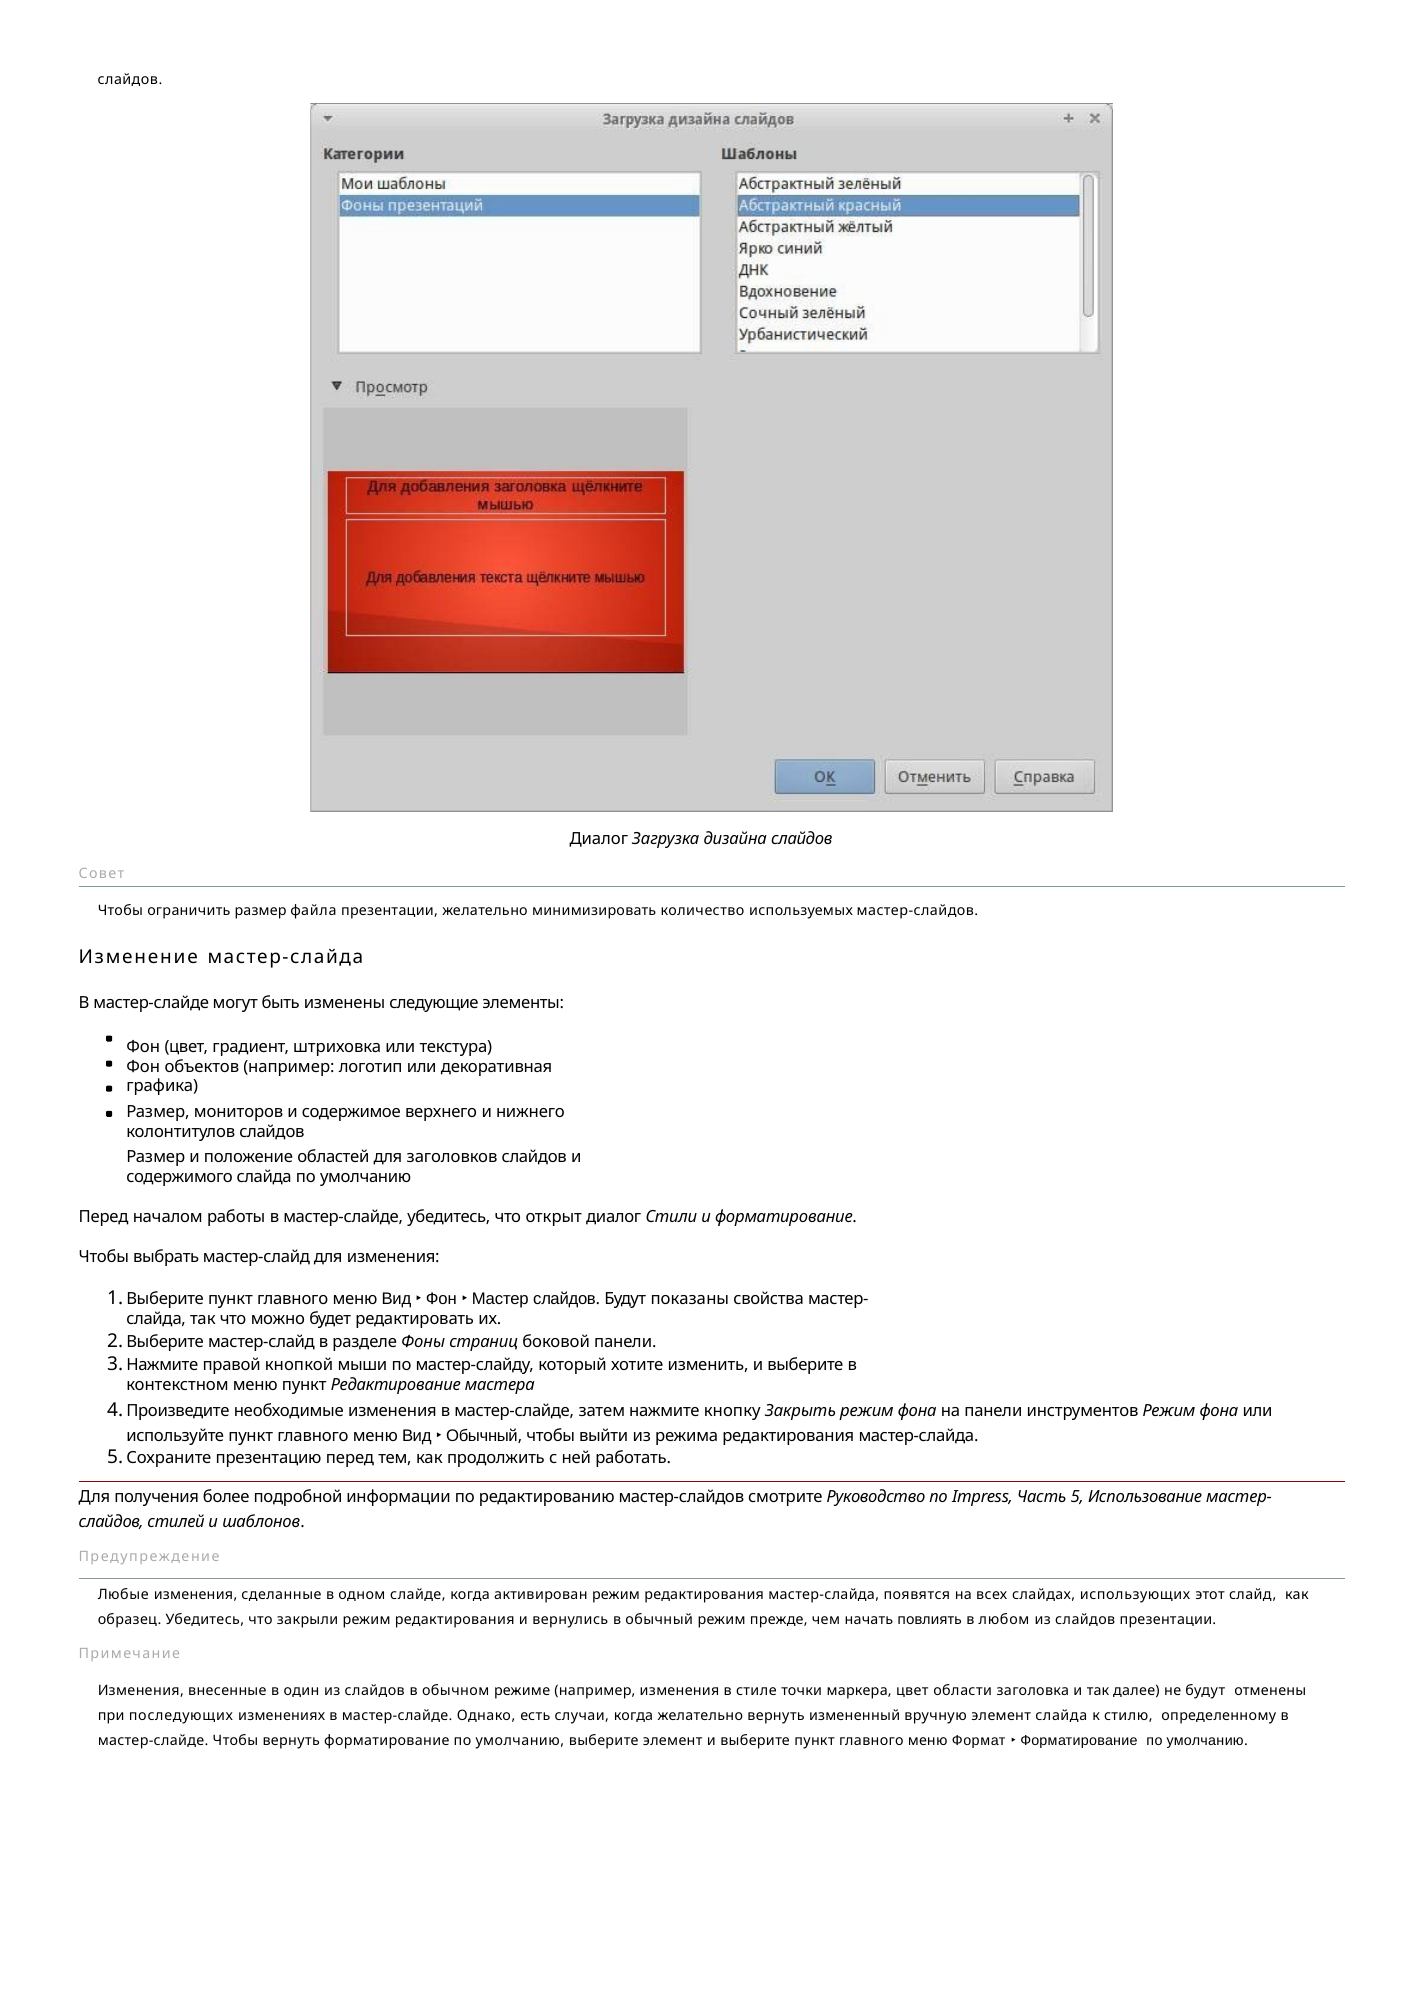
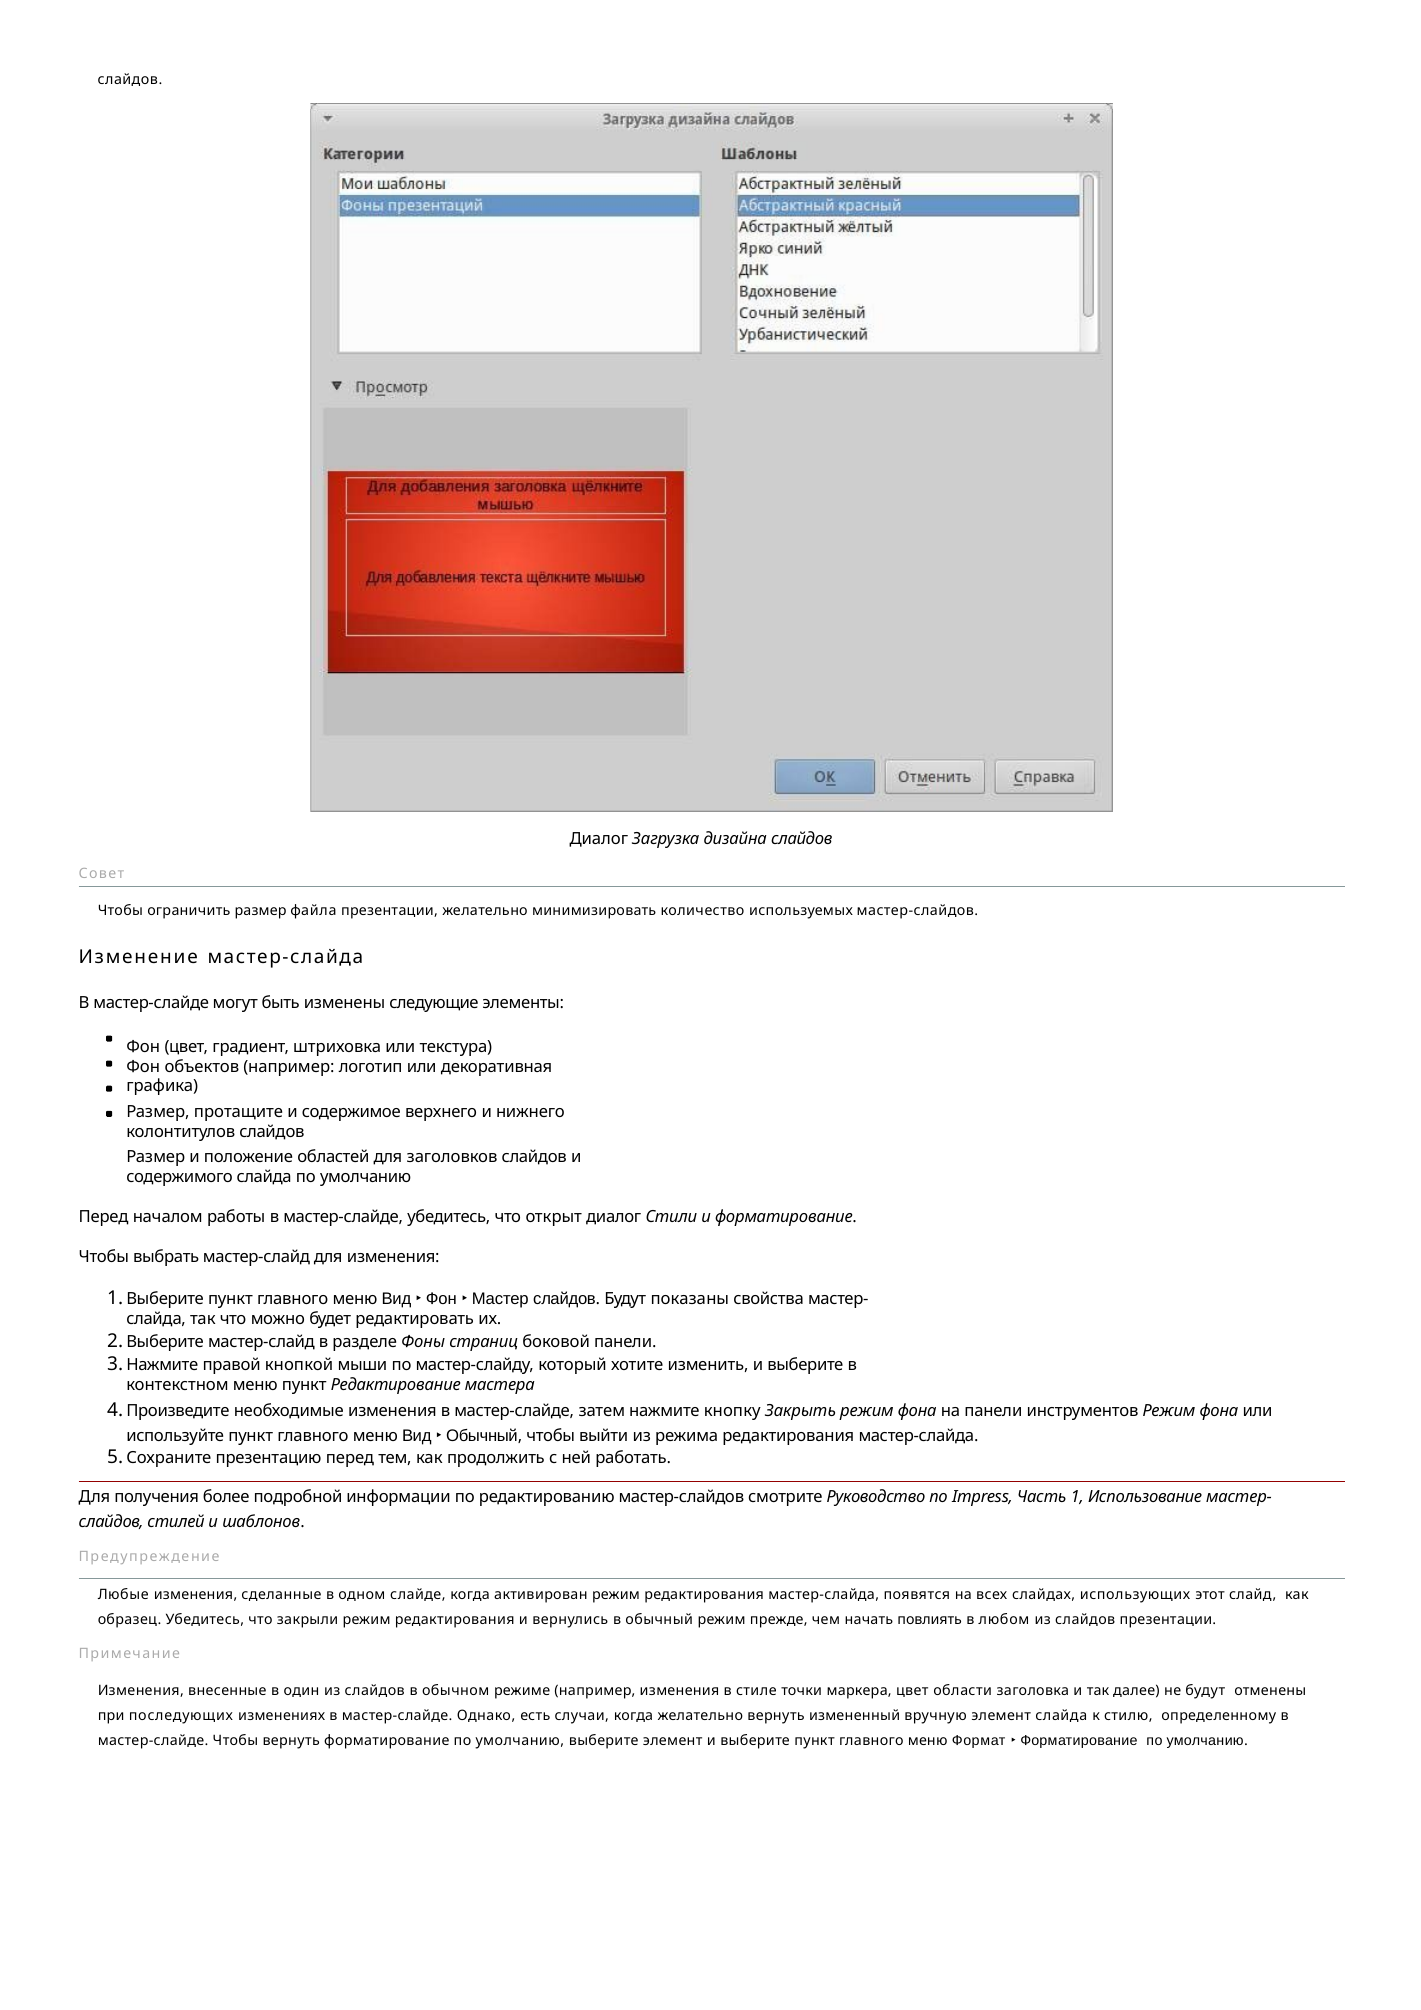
мониторов: мониторов -> протащите (239, 1112)
5: 5 -> 1 (1077, 1497)
